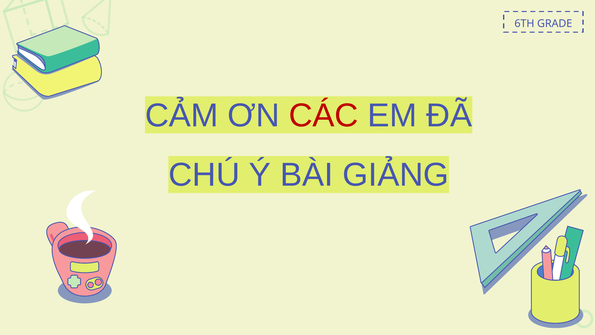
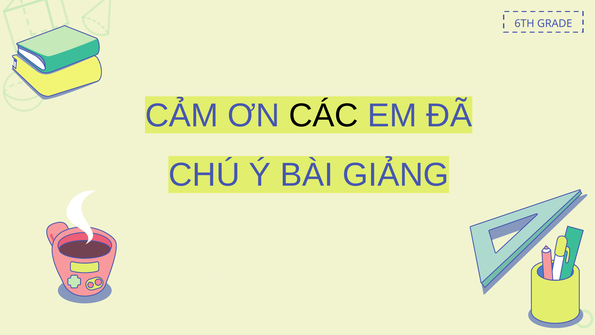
CÁC colour: red -> black (324, 115)
